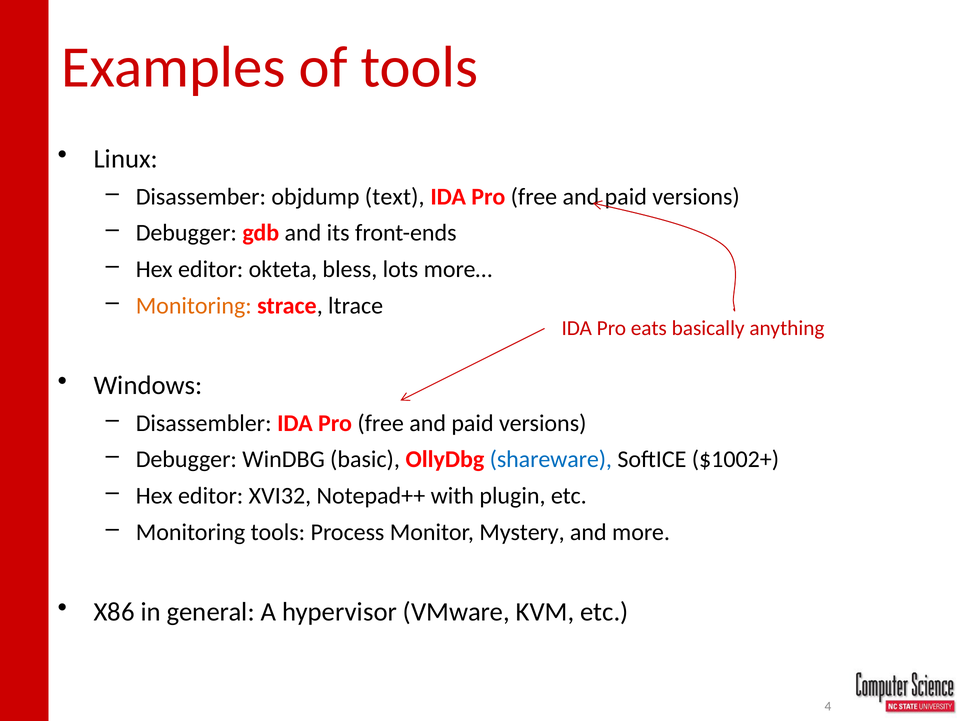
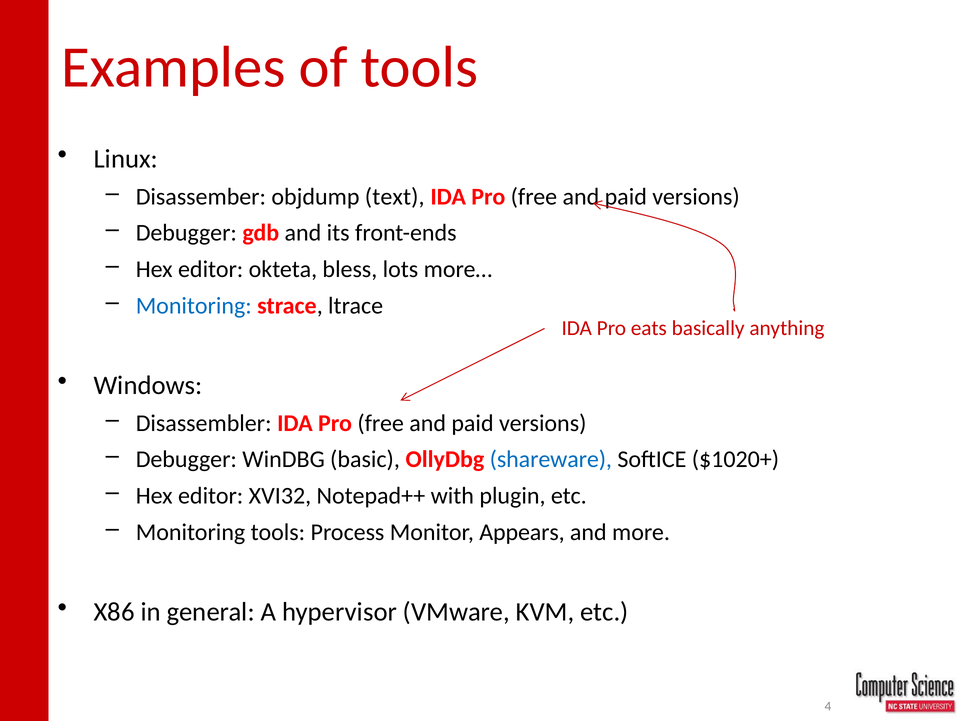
Monitoring colour: orange -> blue (194, 306)
$1002+: $1002+ -> $1020+ (735, 459)
Mystery: Mystery -> Appears (522, 532)
